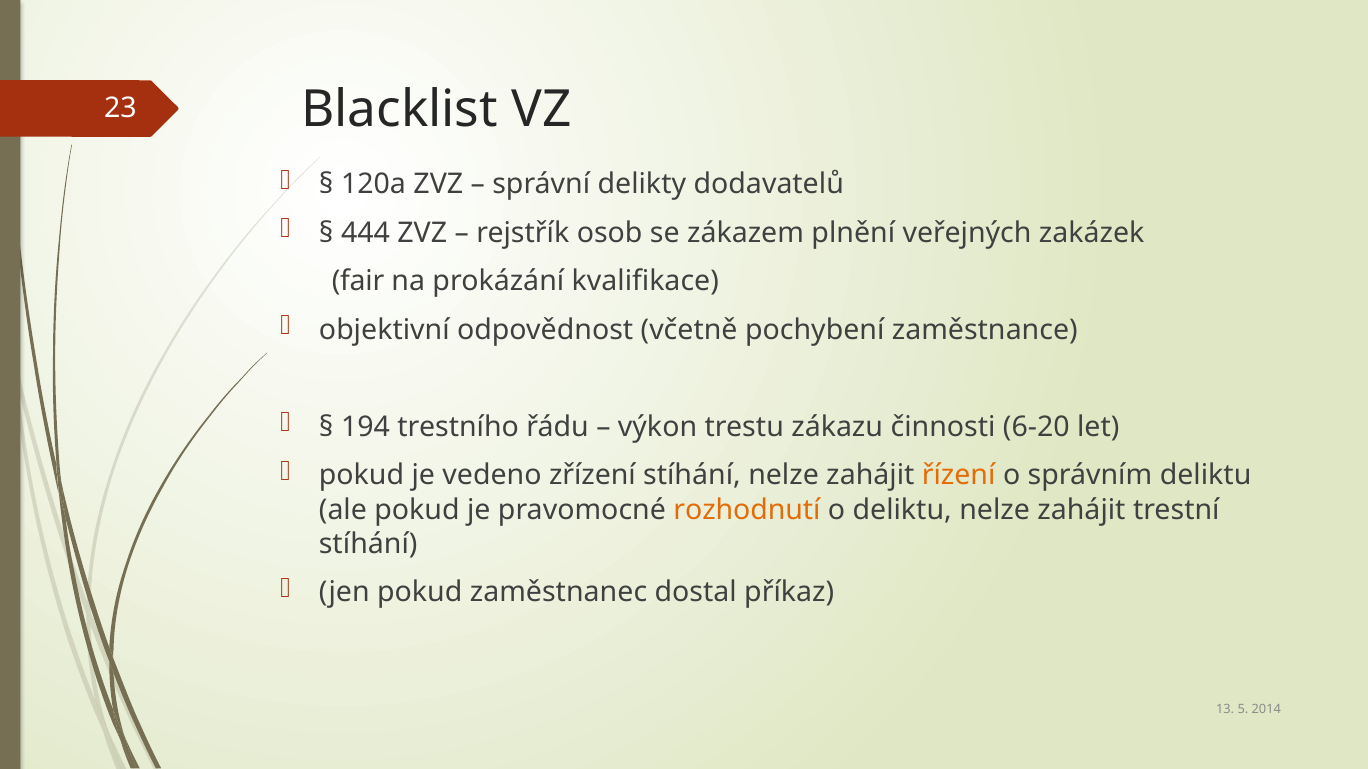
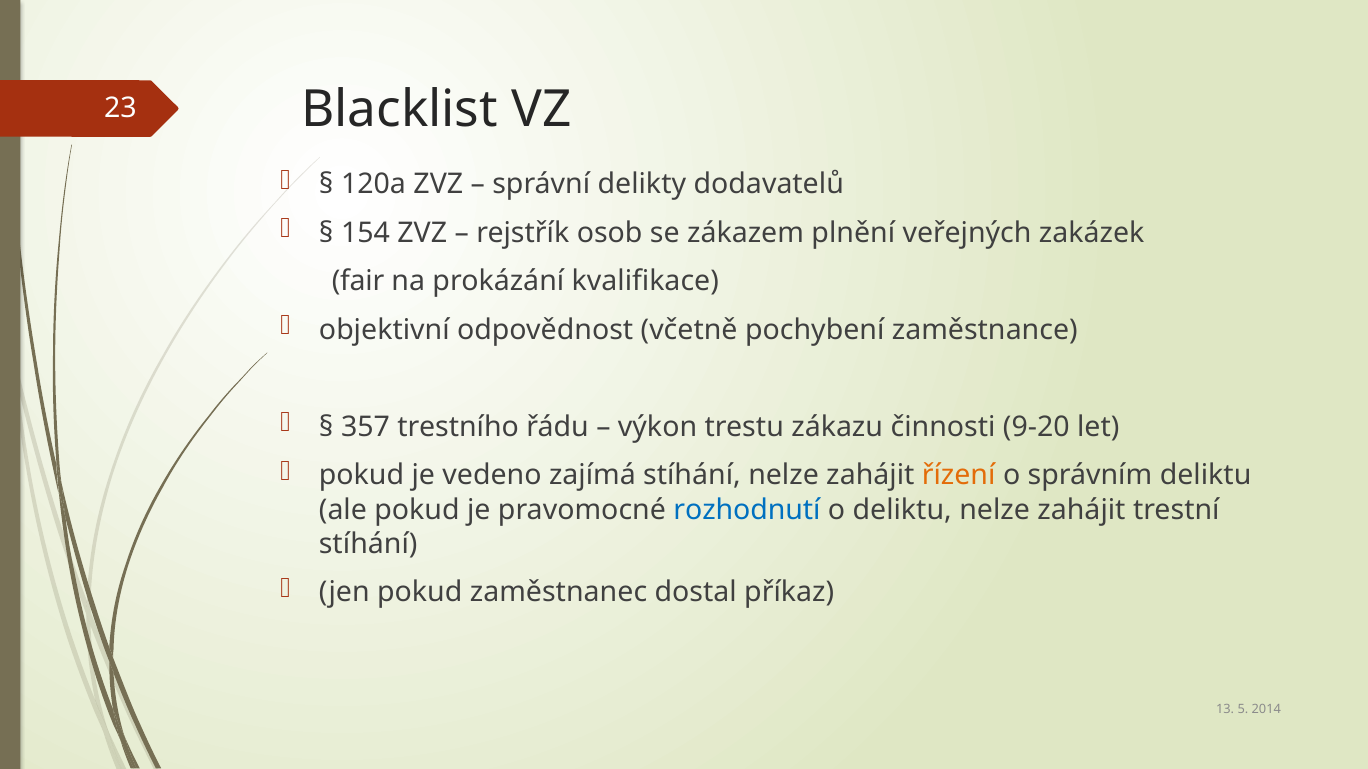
444: 444 -> 154 (366, 233)
194: 194 -> 357 (366, 427)
6-20: 6-20 -> 9-20 (1036, 427)
zřízení: zřízení -> zajímá (592, 476)
rozhodnutí colour: orange -> blue (747, 510)
